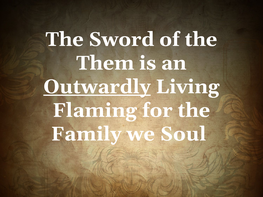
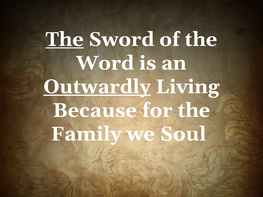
The underline: none -> present (65, 39)
Them: Them -> Word (105, 63)
Flaming: Flaming -> Because (95, 110)
